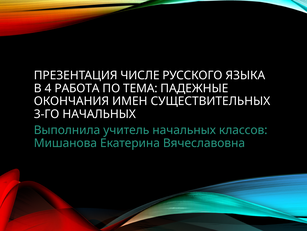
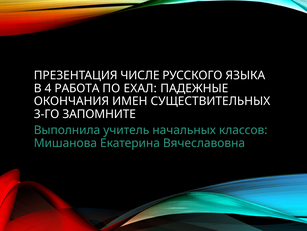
ТЕМА: ТЕМА -> ЕХАЛ (140, 88)
3-ГО НАЧАЛЬНЫХ: НАЧАЛЬНЫХ -> ЗАПОМНИТЕ (99, 114)
